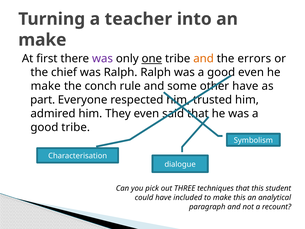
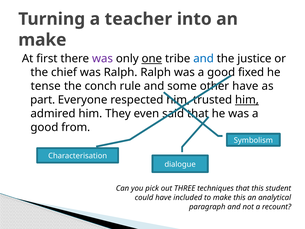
and colour: orange -> blue (204, 59)
errors: errors -> justice (254, 59)
even: even -> fixed (251, 72)
make: make -> tense (46, 86)
him underline: none -> present (247, 100)
good tribe: tribe -> from (76, 127)
